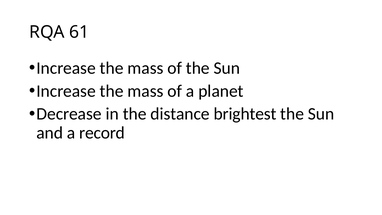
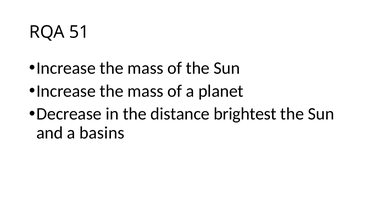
61: 61 -> 51 (79, 32)
record: record -> basins (102, 133)
